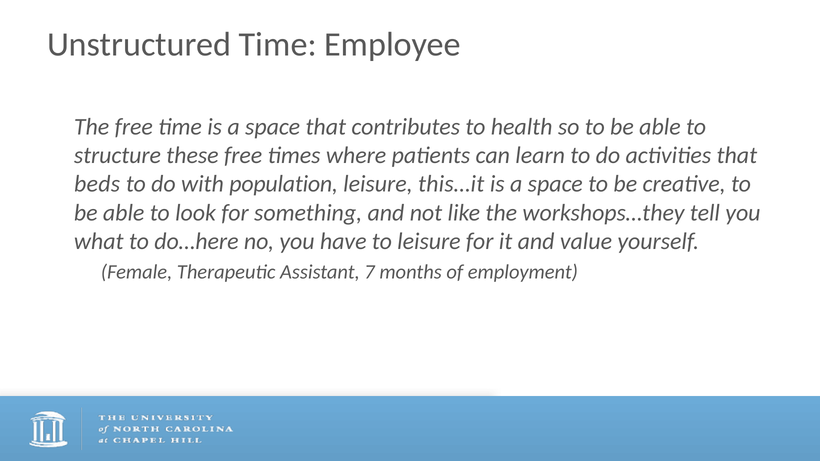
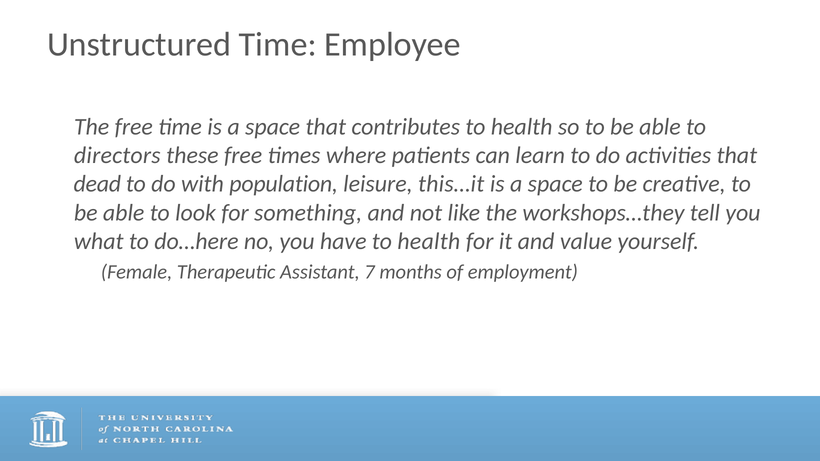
structure: structure -> directors (117, 155)
beds: beds -> dead (97, 184)
have to leisure: leisure -> health (429, 242)
